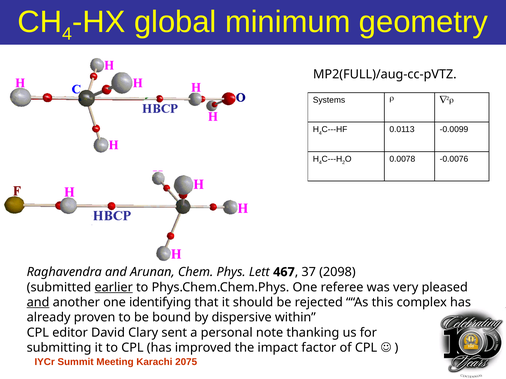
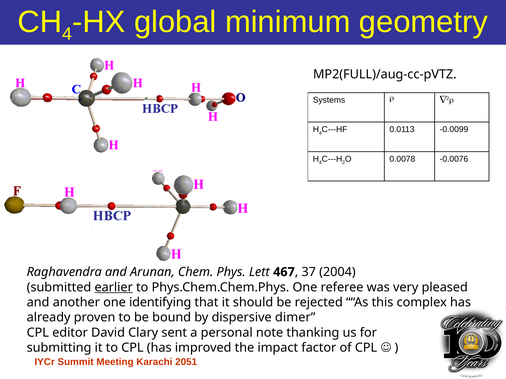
2098: 2098 -> 2004 (337, 272)
and underline: present -> none (38, 303)
within: within -> dimer (295, 318)
2075: 2075 -> 2051 (186, 362)
